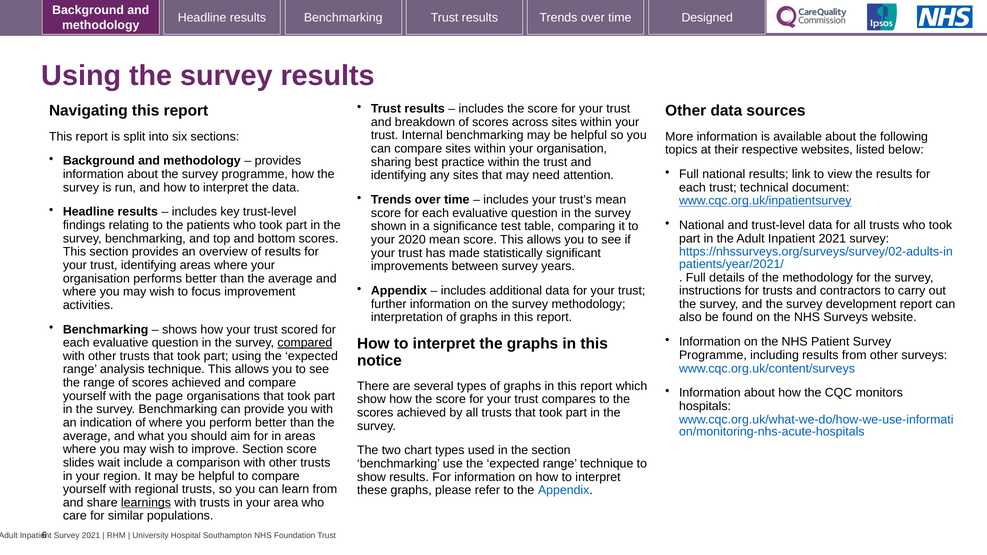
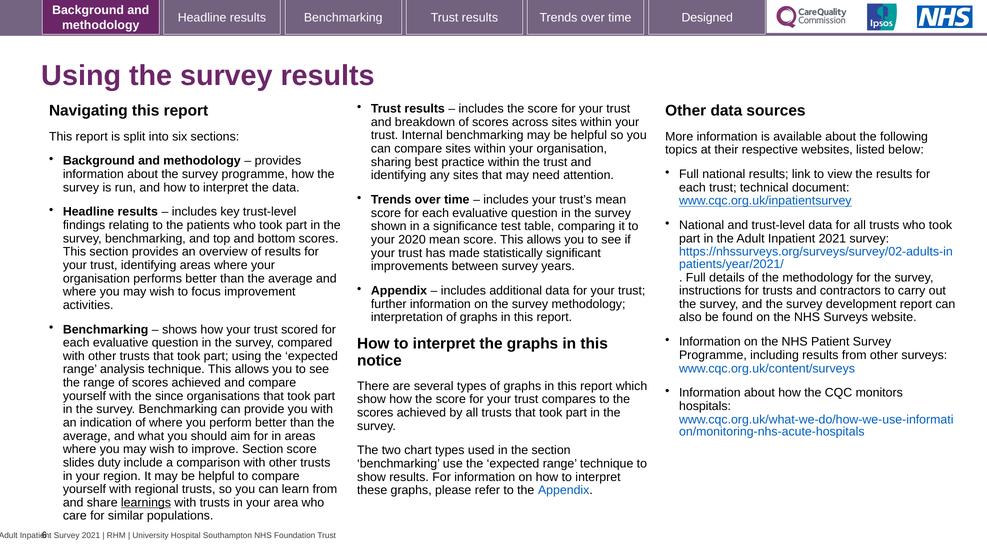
compared underline: present -> none (305, 343)
page: page -> since (169, 396)
wait: wait -> duty (109, 463)
